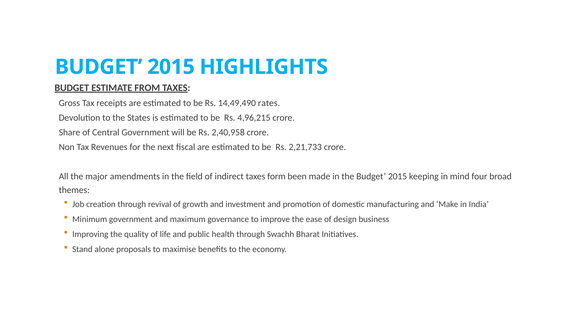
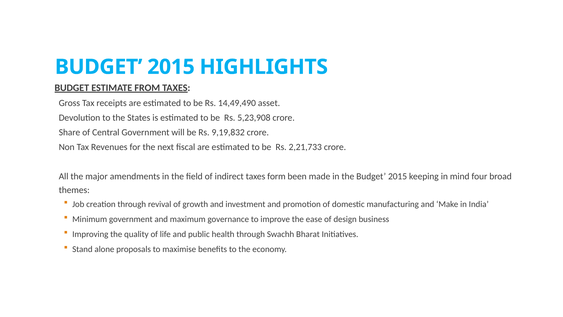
rates: rates -> asset (269, 103)
4,96,215: 4,96,215 -> 5,23,908 (254, 118)
2,40,958: 2,40,958 -> 9,19,832 (228, 132)
